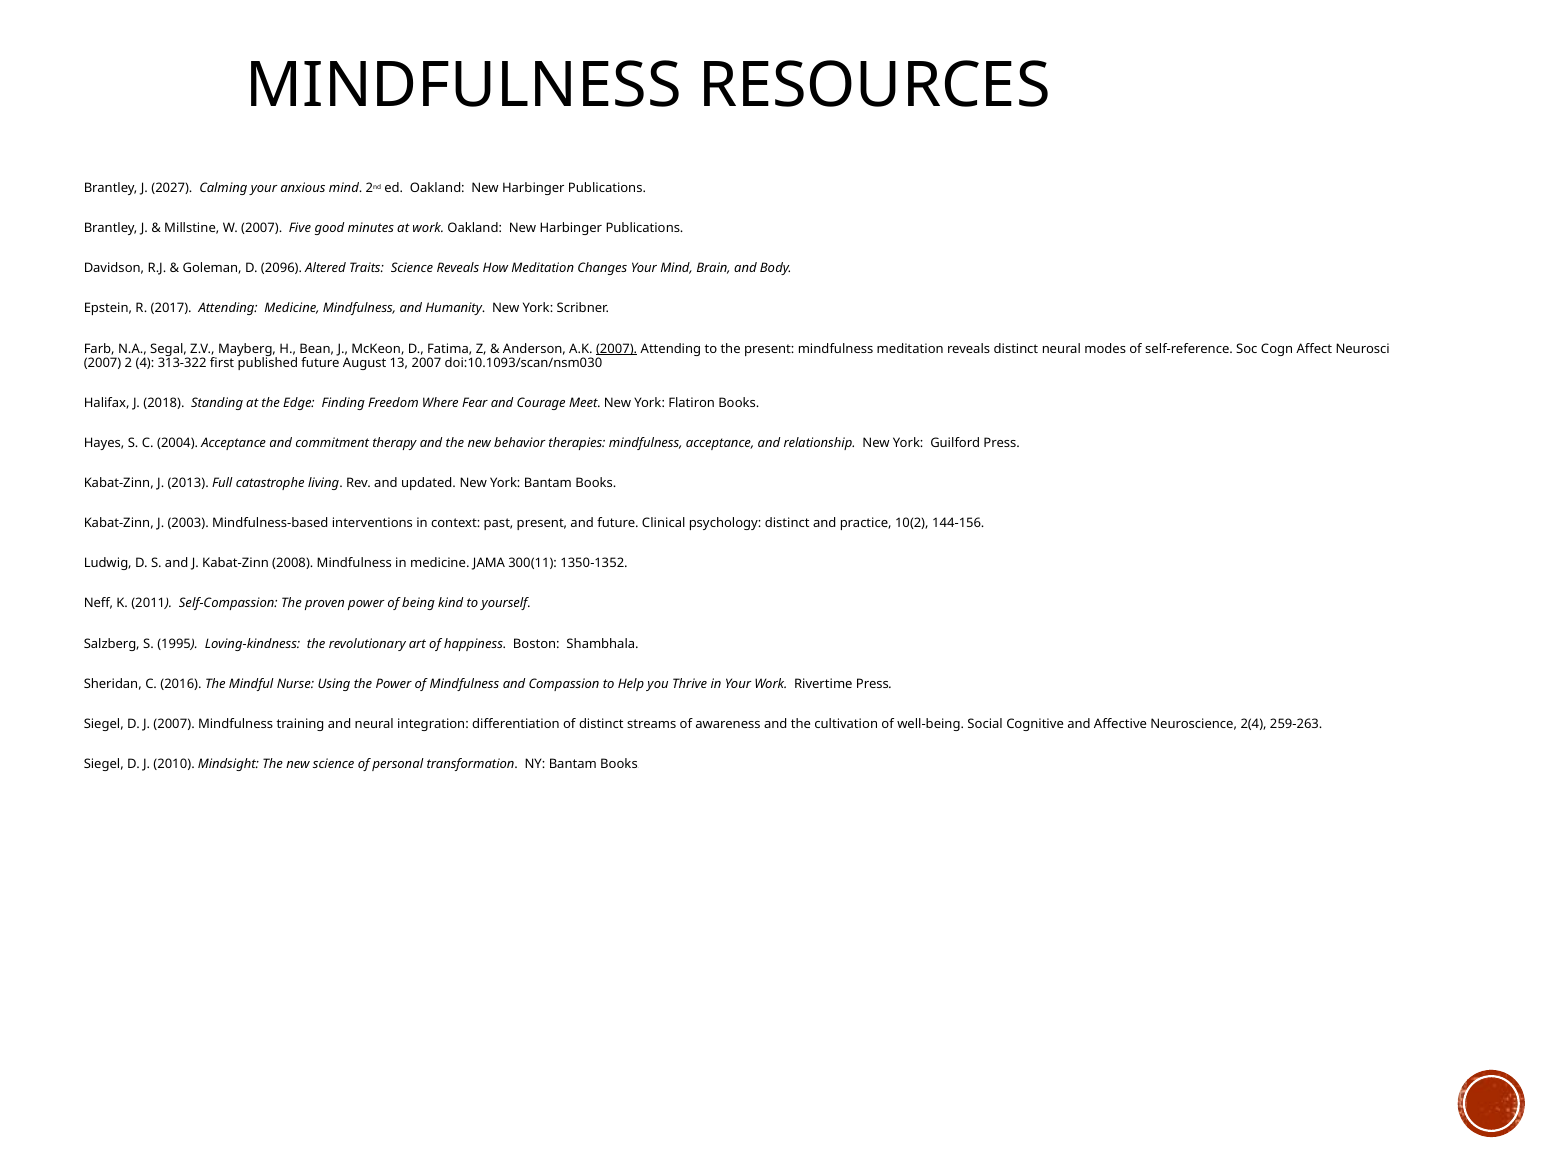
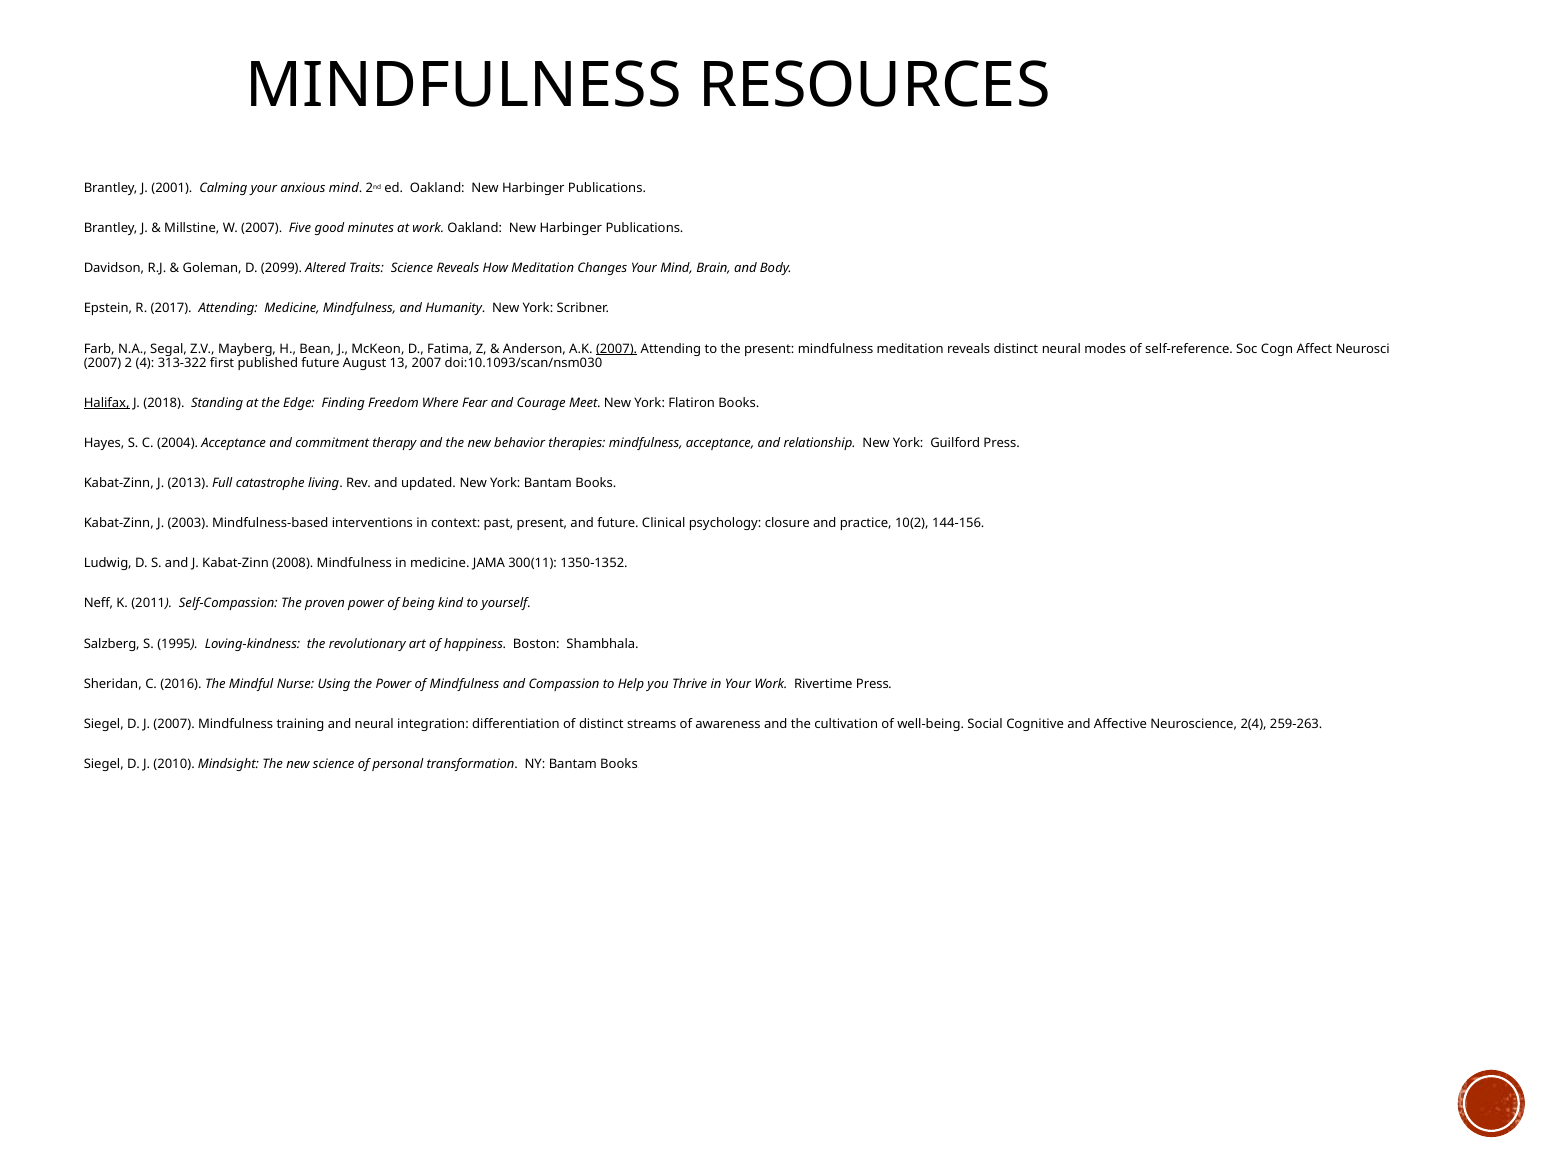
2027: 2027 -> 2001 (172, 188)
2096: 2096 -> 2099 (282, 268)
Halifax underline: none -> present (107, 403)
psychology distinct: distinct -> closure (787, 523)
